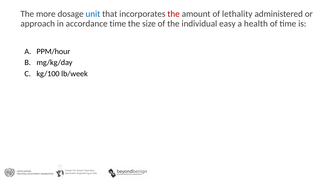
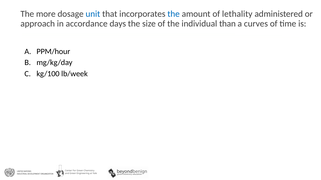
the colour: red -> blue (174, 14)
accordance time: time -> days (118, 24)
easy: easy -> than (227, 24)
health: health -> curves (256, 24)
